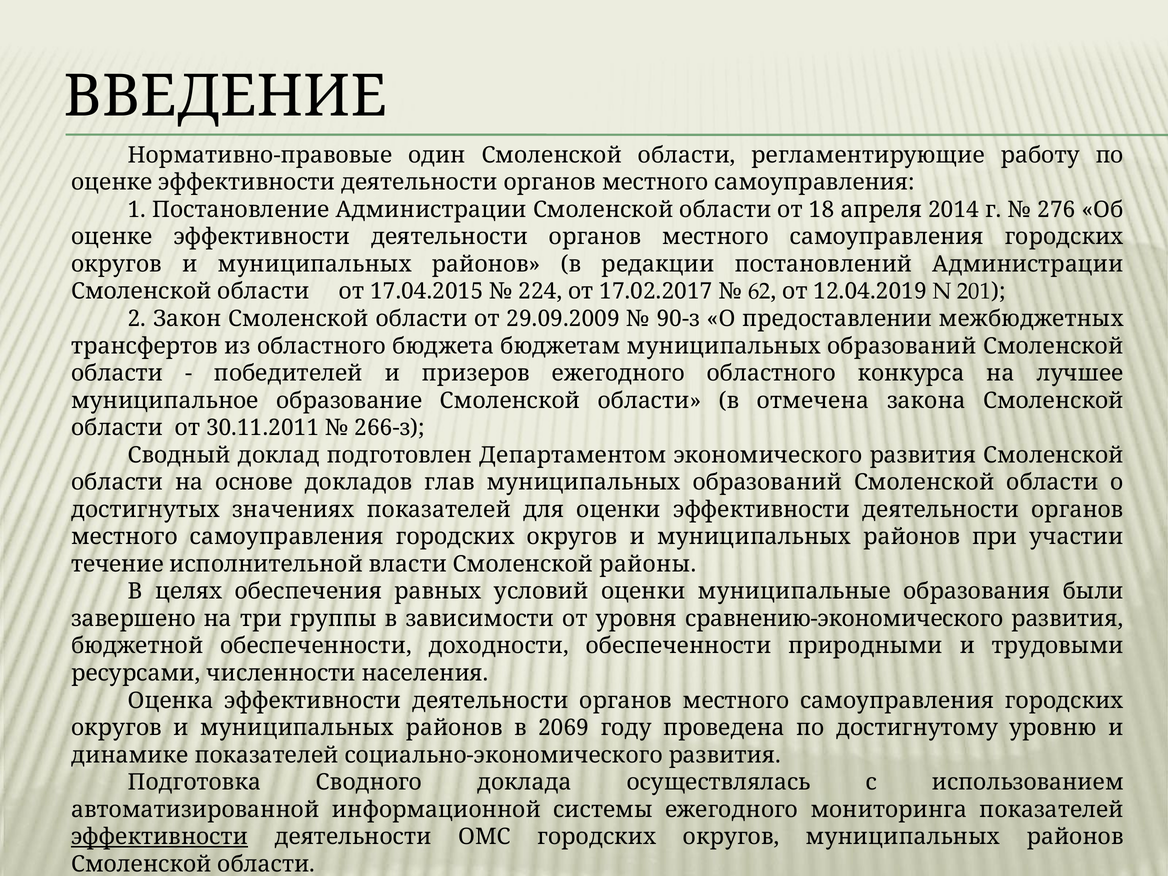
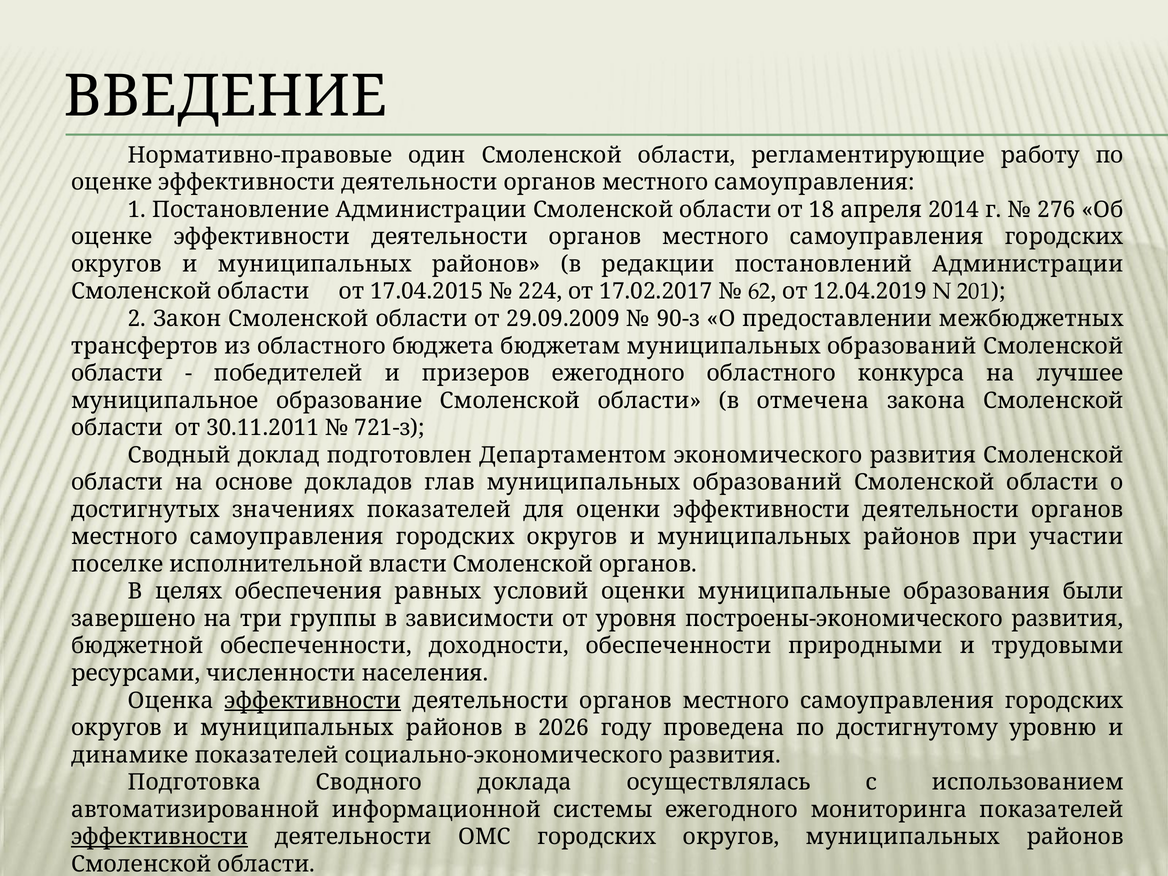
266-з: 266-з -> 721-з (390, 428)
течение: течение -> поселке (117, 564)
Смоленской районы: районы -> органов (648, 564)
сравнению-экономического: сравнению-экономического -> построены-экономического (844, 619)
эффективности underline: none -> present (313, 701)
2069: 2069 -> 2026 (564, 728)
